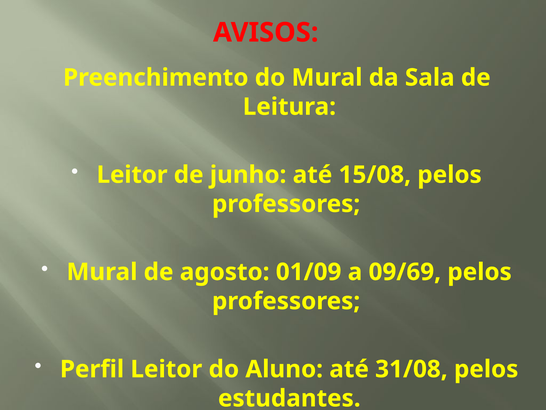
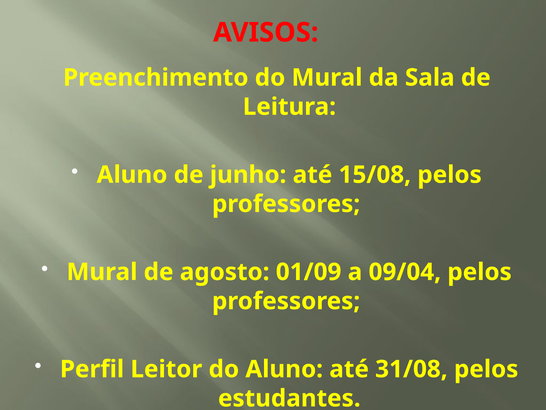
Leitor: Leitor -> Aluno (132, 175)
09/69: 09/69 -> 09/04 (405, 272)
